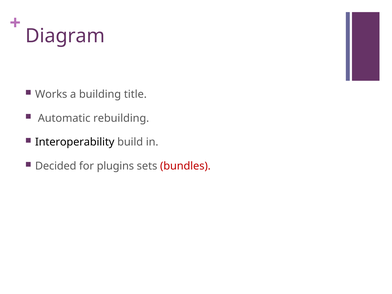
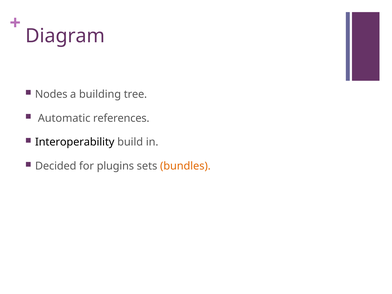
Works: Works -> Nodes (51, 94)
title: title -> tree (135, 94)
rebuilding: rebuilding -> references (121, 118)
bundles colour: red -> orange (185, 166)
